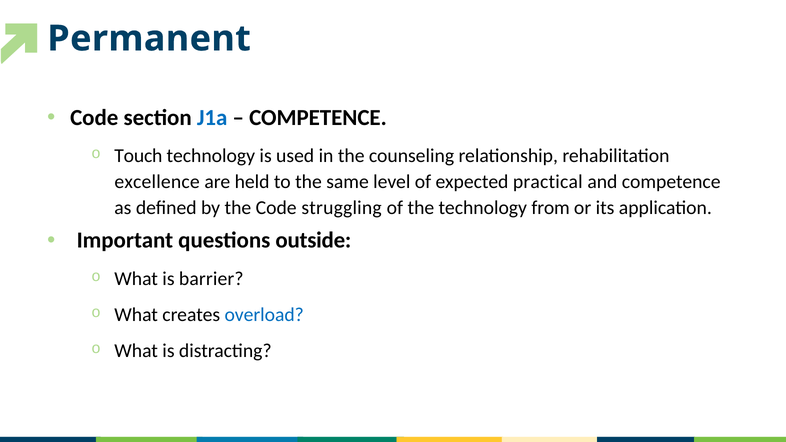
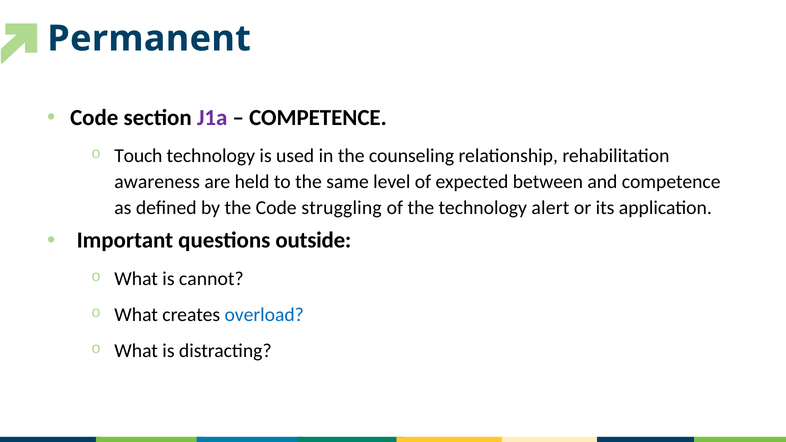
J1a colour: blue -> purple (212, 118)
excellence: excellence -> awareness (157, 182)
practical: practical -> between (548, 182)
from: from -> alert (550, 208)
barrier: barrier -> cannot (211, 279)
